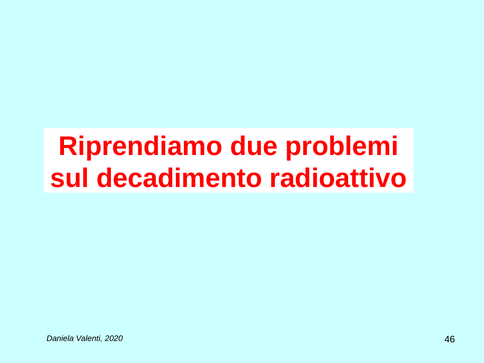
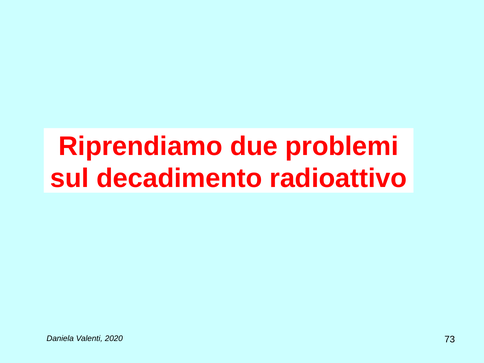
46: 46 -> 73 (450, 339)
